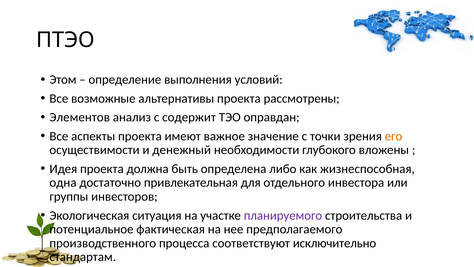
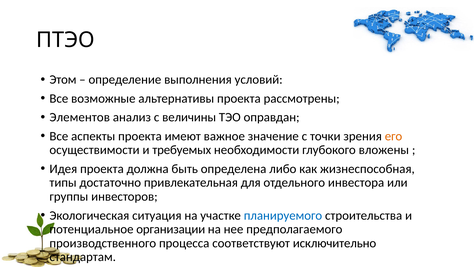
содержит: содержит -> величины (189, 117)
денежный: денежный -> требуемых (182, 150)
одна: одна -> типы (63, 182)
планируемого colour: purple -> blue (283, 215)
фактическая: фактическая -> организации (171, 229)
